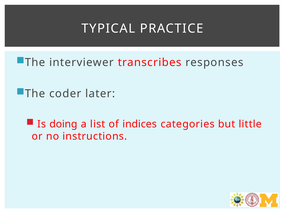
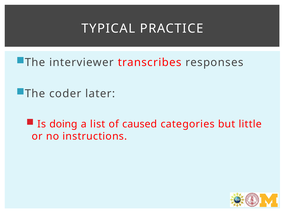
indices: indices -> caused (140, 124)
